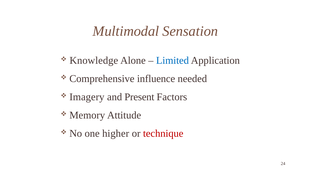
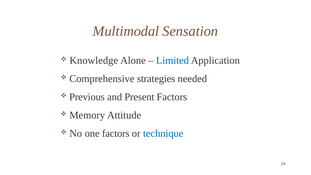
influence: influence -> strategies (156, 79)
Imagery: Imagery -> Previous (87, 97)
one higher: higher -> factors (116, 133)
technique colour: red -> blue (163, 133)
